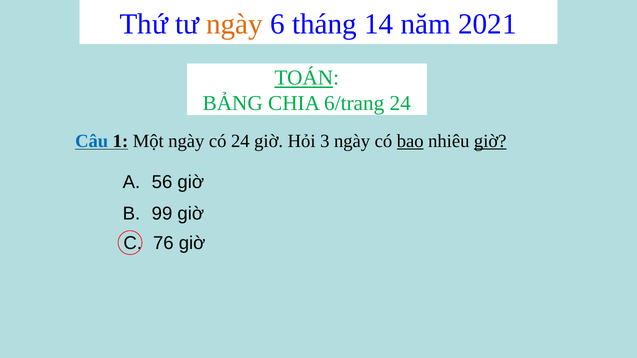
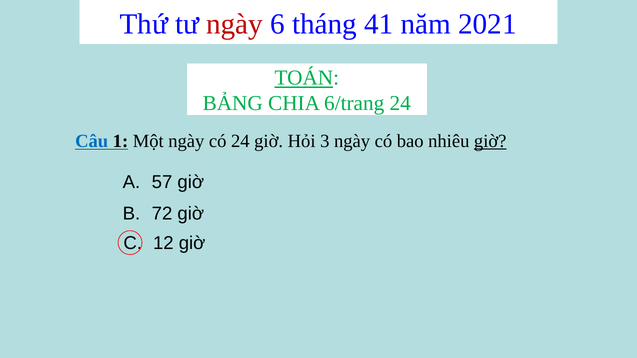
ngày colour: orange -> red (235, 24)
14: 14 -> 41 (379, 24)
bao underline: present -> none (410, 141)
56: 56 -> 57 (162, 182)
99: 99 -> 72 (162, 214)
76: 76 -> 12 (163, 243)
